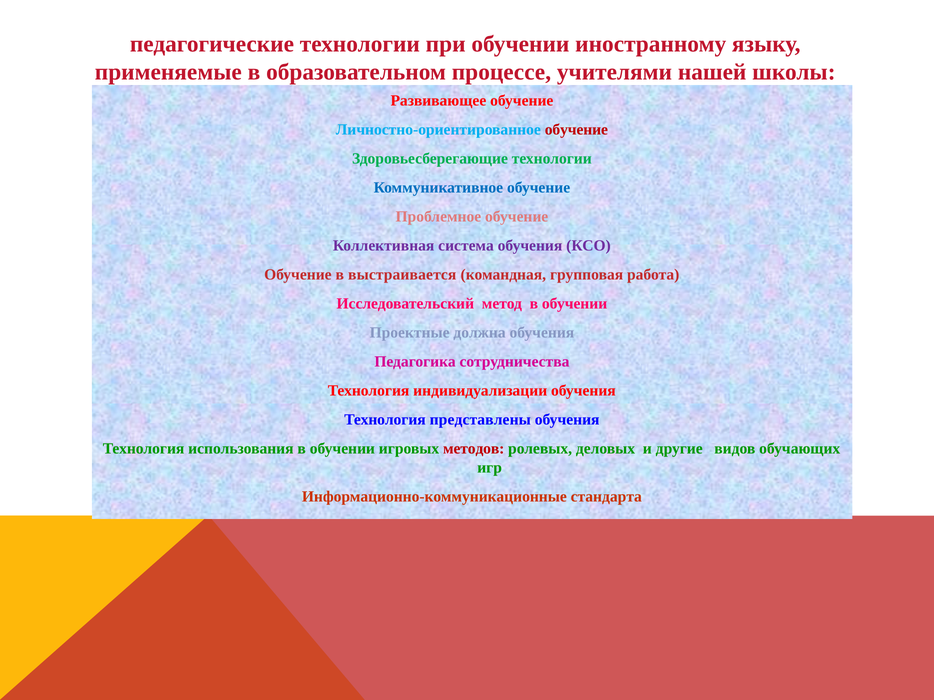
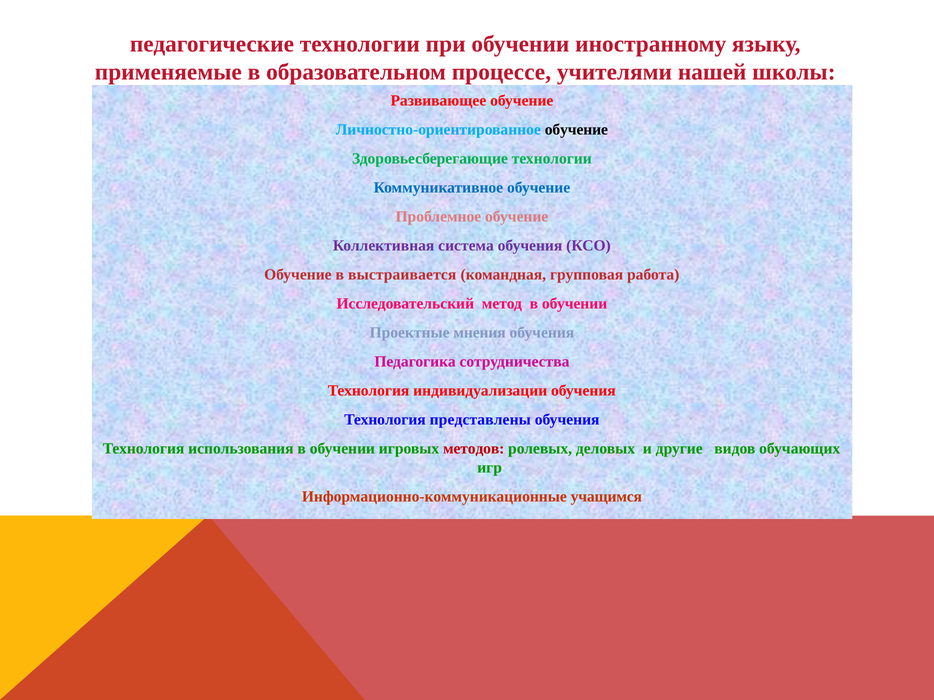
обучение colour: red -> black (576, 130)
должна: должна -> мнения (480, 333)
стандарта: стандарта -> учащимся (606, 497)
